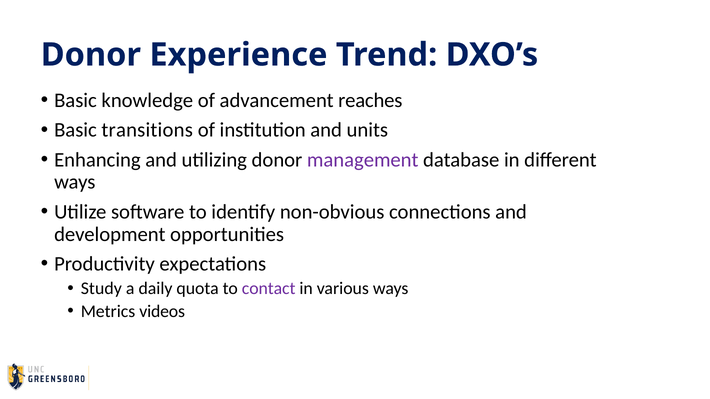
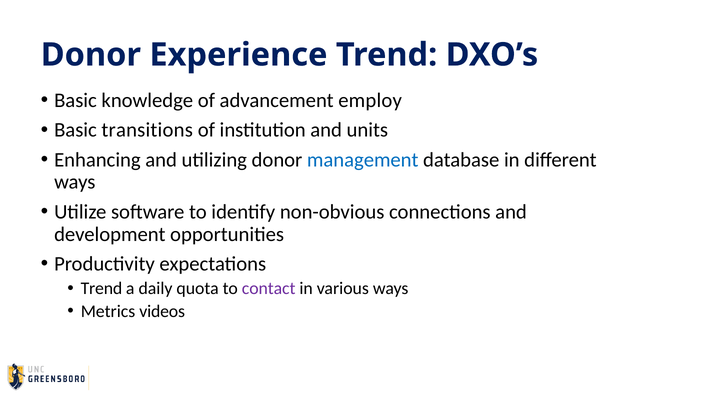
reaches: reaches -> employ (370, 100)
management colour: purple -> blue (363, 160)
Study: Study -> Trend (101, 289)
